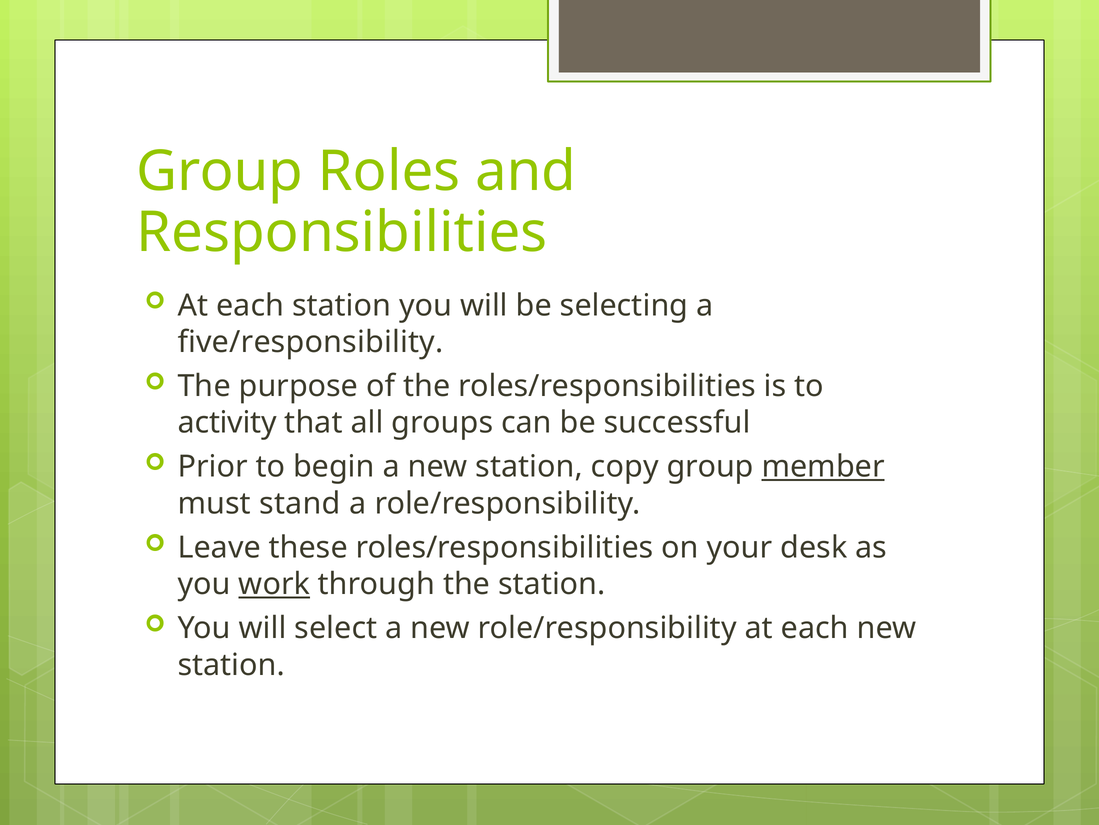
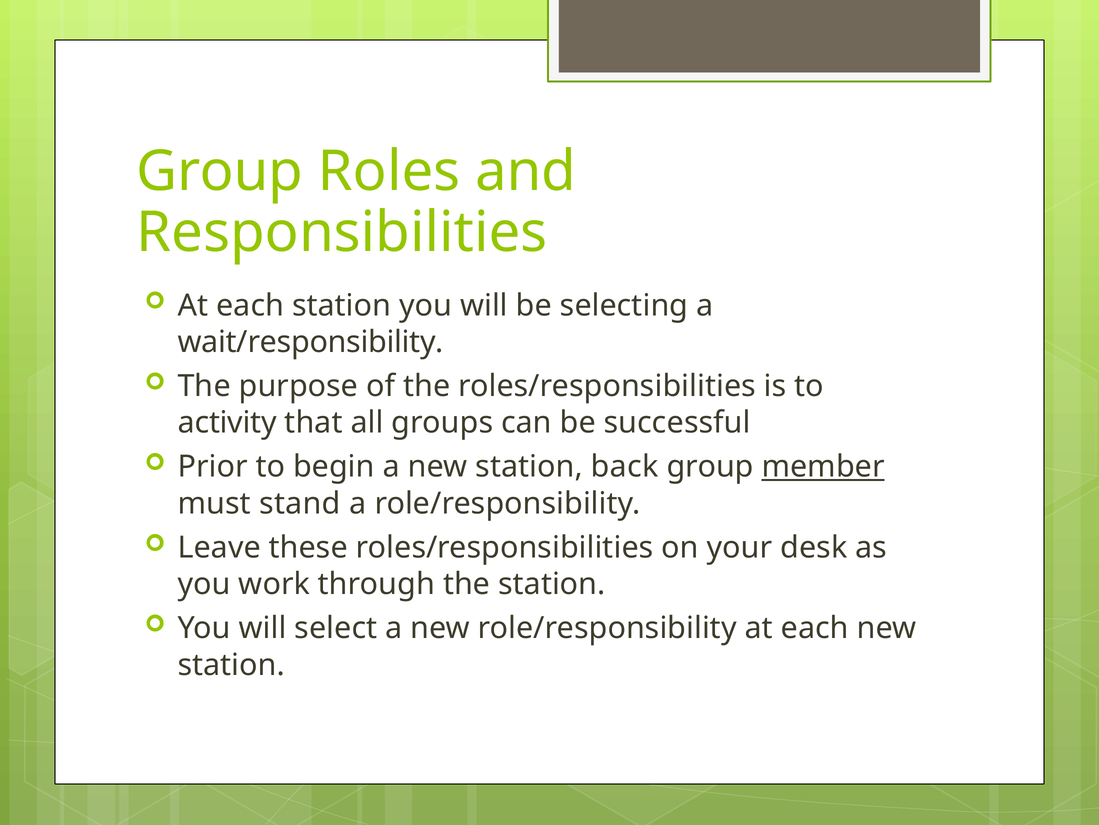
five/responsibility: five/responsibility -> wait/responsibility (311, 342)
copy: copy -> back (625, 466)
work underline: present -> none (274, 584)
